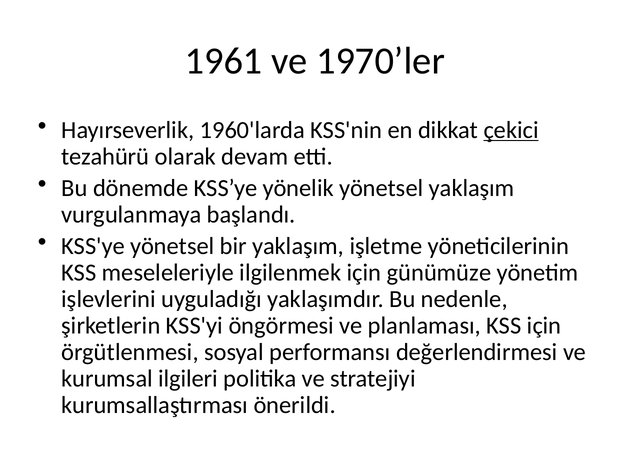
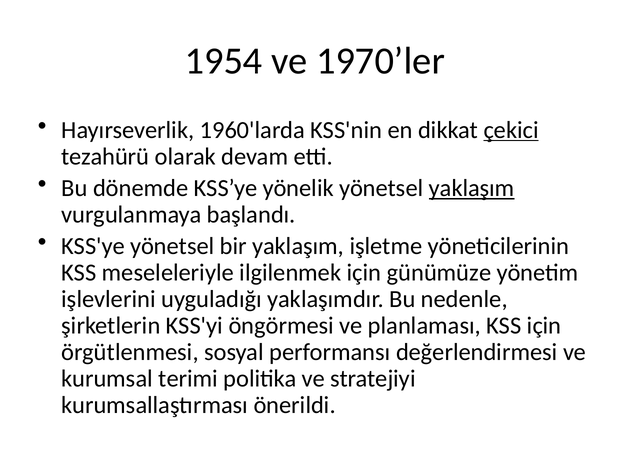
1961: 1961 -> 1954 (224, 61)
yaklaşım underline: none -> present (472, 188)
ilgileri: ilgileri -> terimi (188, 378)
